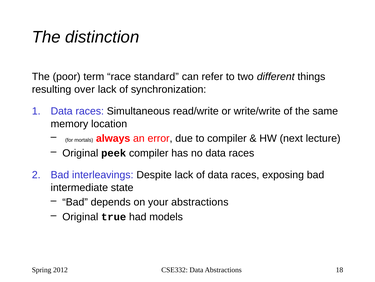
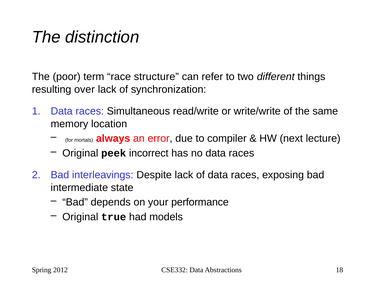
standard: standard -> structure (156, 77)
peek compiler: compiler -> incorrect (149, 153)
your abstractions: abstractions -> performance (200, 202)
